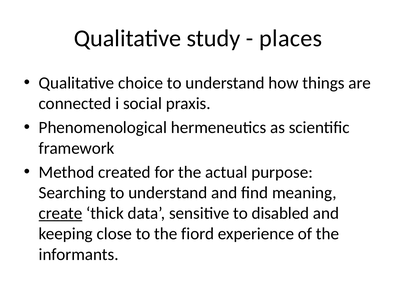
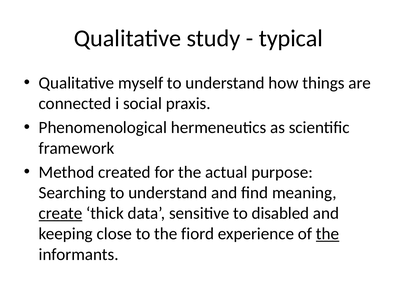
places: places -> typical (291, 38)
choice: choice -> myself (141, 83)
the underline: none -> present (328, 234)
